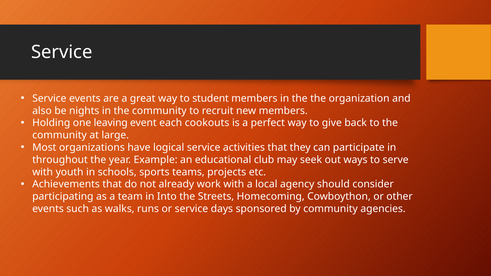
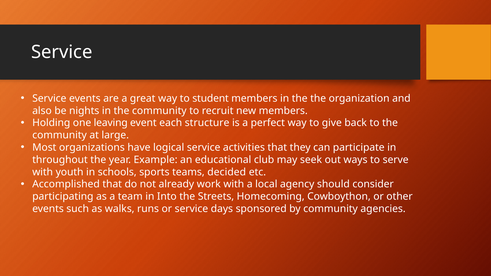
cookouts: cookouts -> structure (207, 123)
projects: projects -> decided (227, 172)
Achievements: Achievements -> Accomplished (66, 184)
